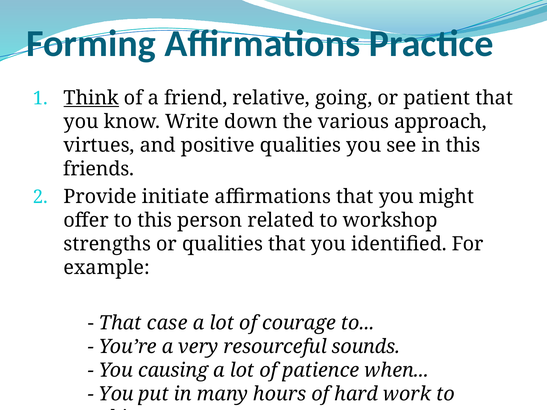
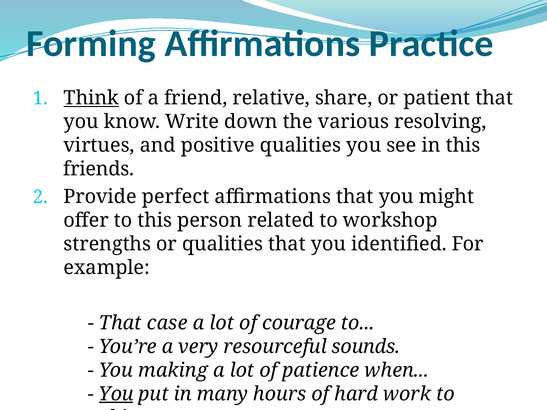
going: going -> share (344, 98)
approach: approach -> resolving (440, 122)
initiate: initiate -> perfect (176, 197)
causing: causing -> making (173, 370)
You underline: none -> present (116, 394)
